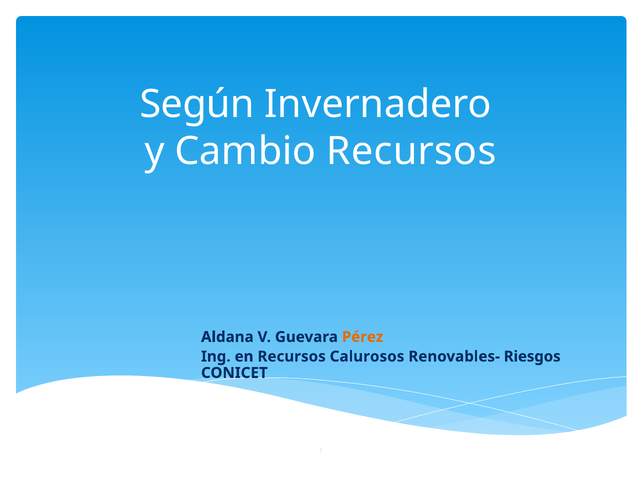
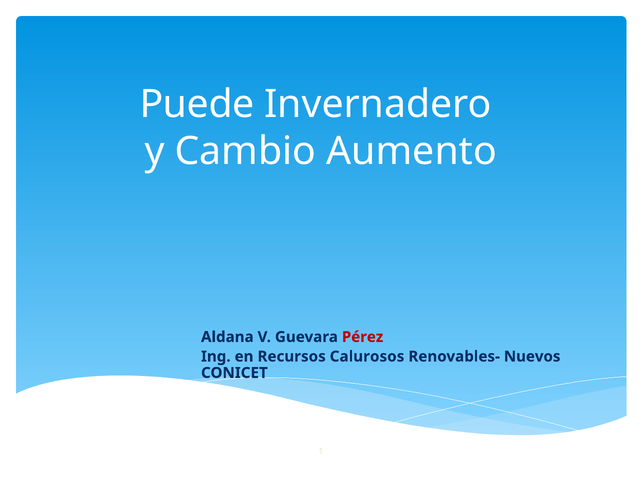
Según: Según -> Puede (197, 104)
Cambio Recursos: Recursos -> Aumento (412, 151)
Pérez colour: orange -> red (363, 337)
Riesgos: Riesgos -> Nuevos (532, 357)
